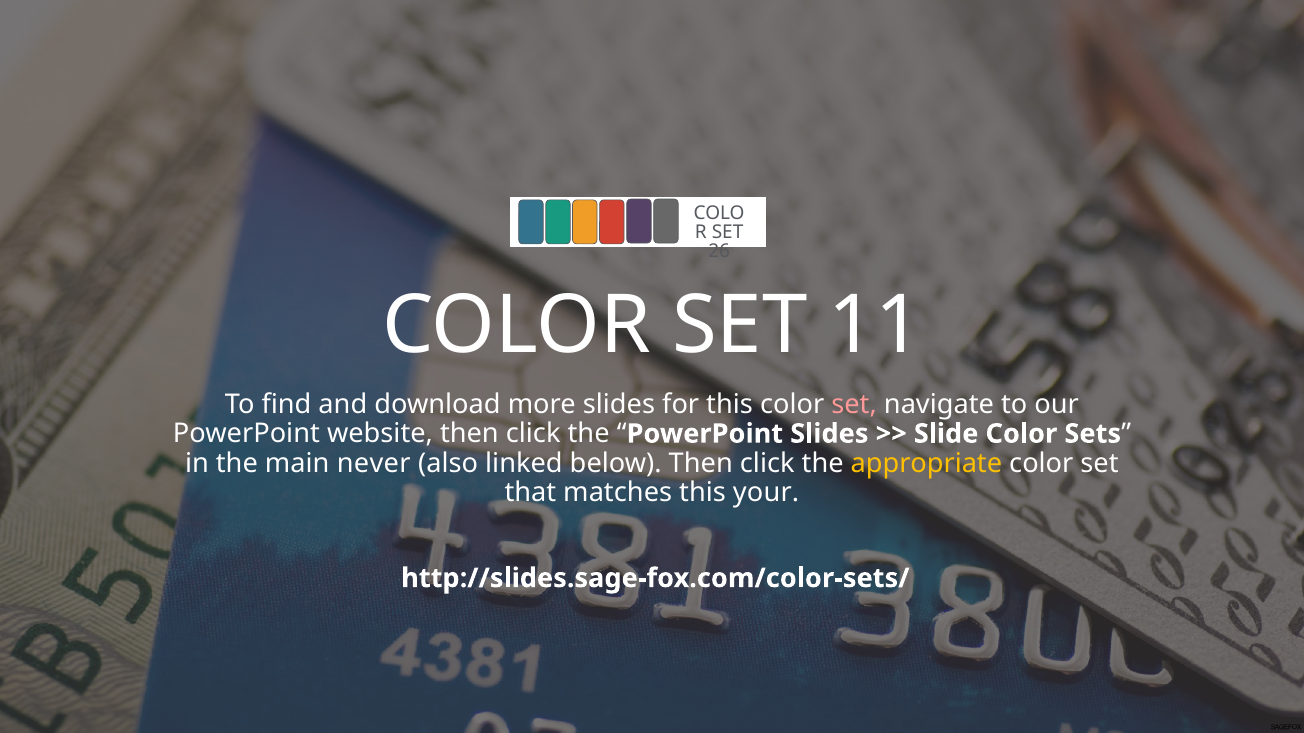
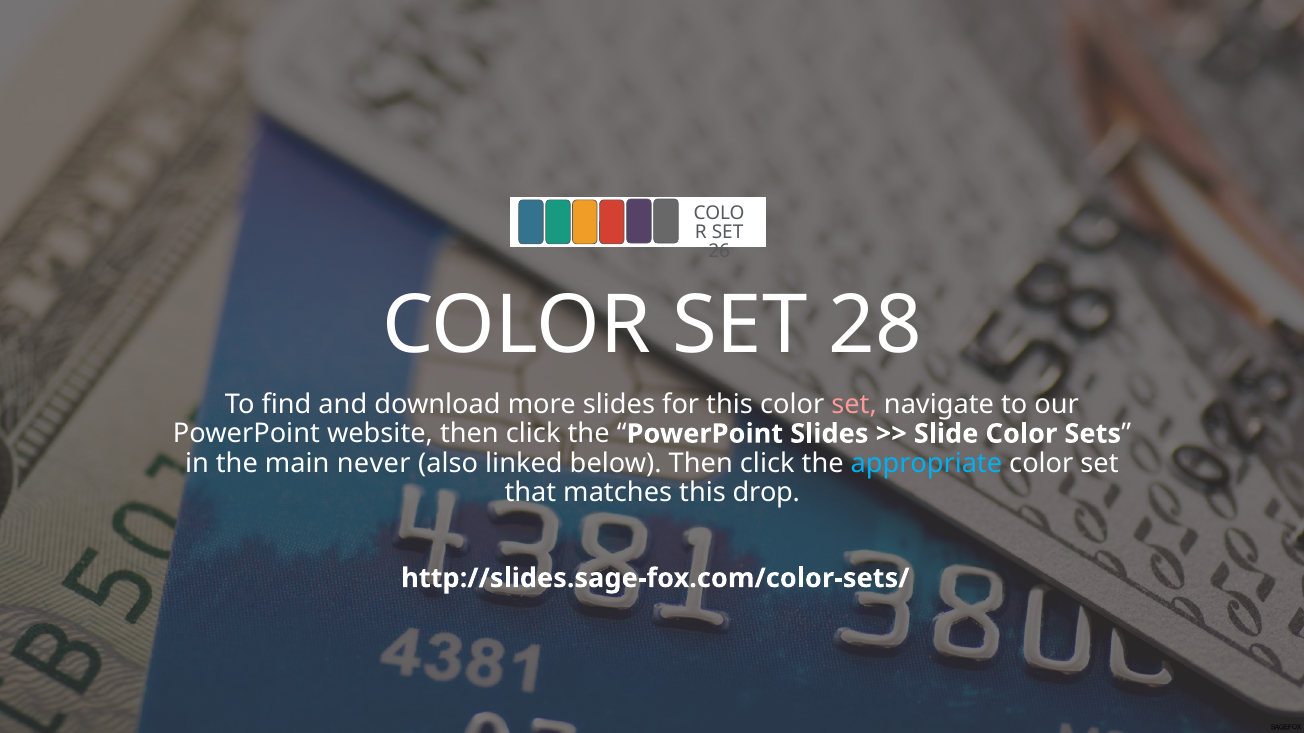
11: 11 -> 28 (875, 326)
appropriate colour: yellow -> light blue (926, 463)
your: your -> drop (766, 493)
